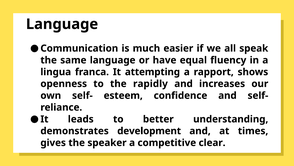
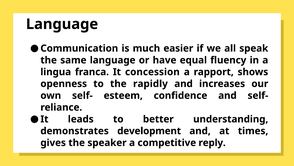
attempting: attempting -> concession (152, 72)
clear: clear -> reply (212, 142)
